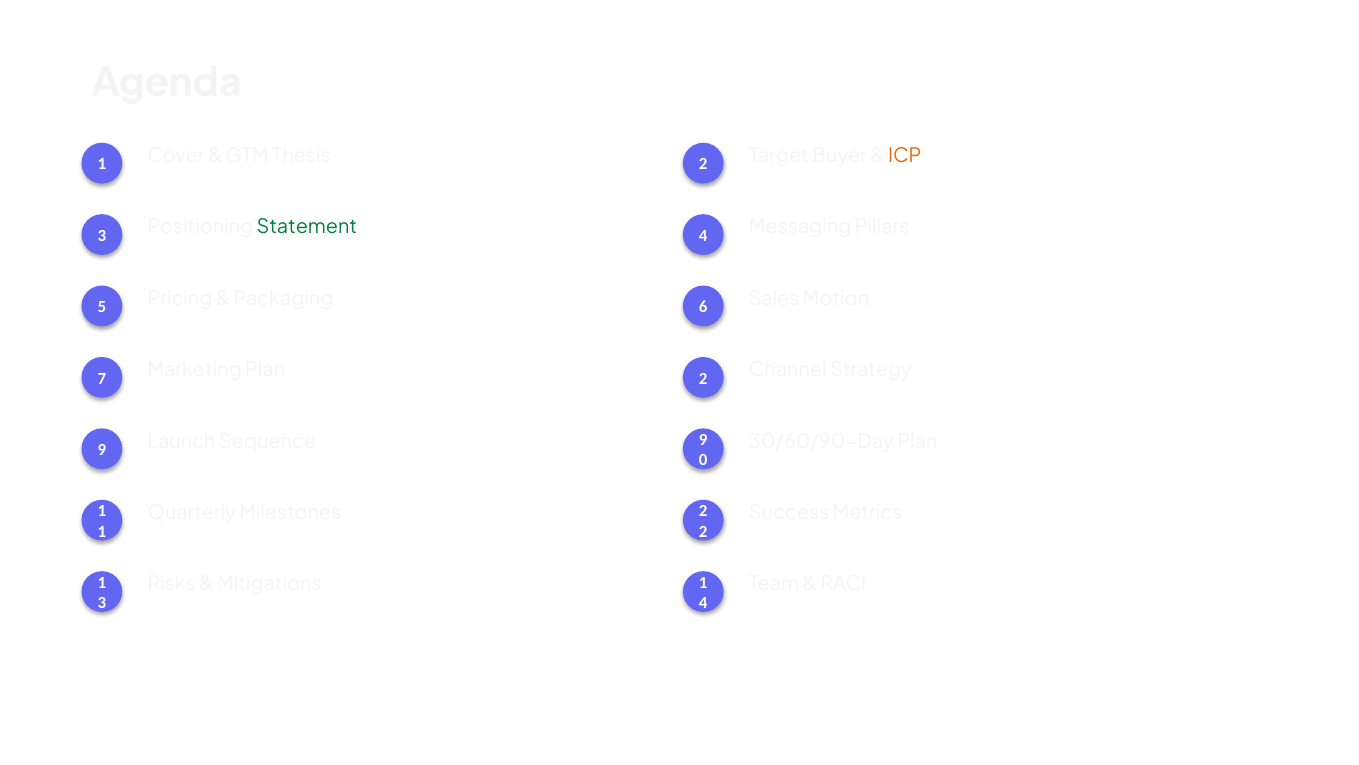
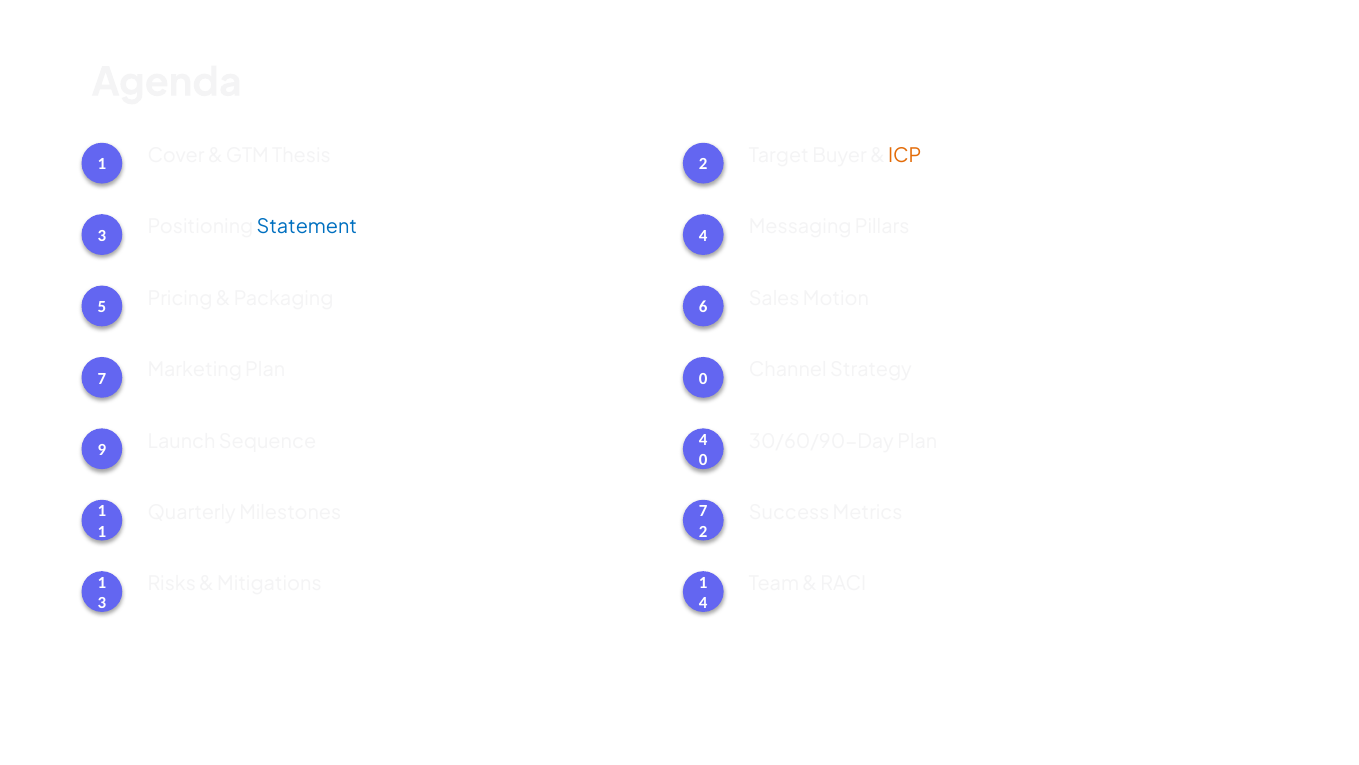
Statement colour: green -> blue (307, 227)
Plan 2: 2 -> 0 (703, 378)
Sequence 9: 9 -> 4 (703, 439)
Milestones 2: 2 -> 7 (703, 511)
